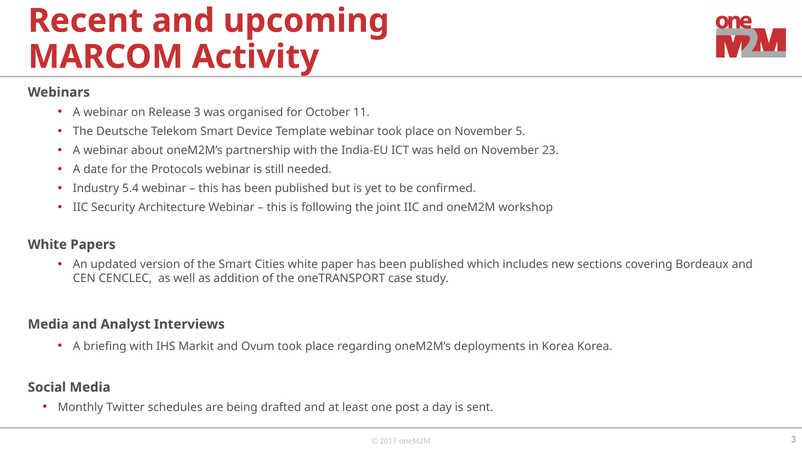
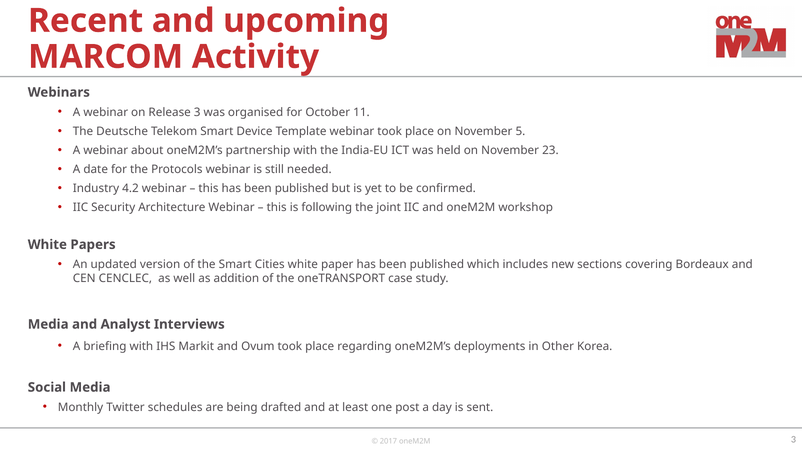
5.4: 5.4 -> 4.2 (130, 189)
in Korea: Korea -> Other (558, 346)
